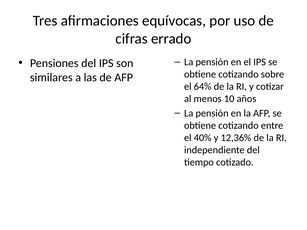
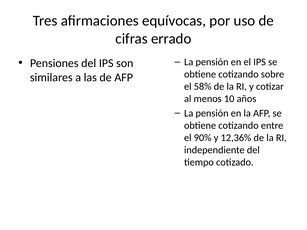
64%: 64% -> 58% (203, 87)
40%: 40% -> 90% (203, 138)
